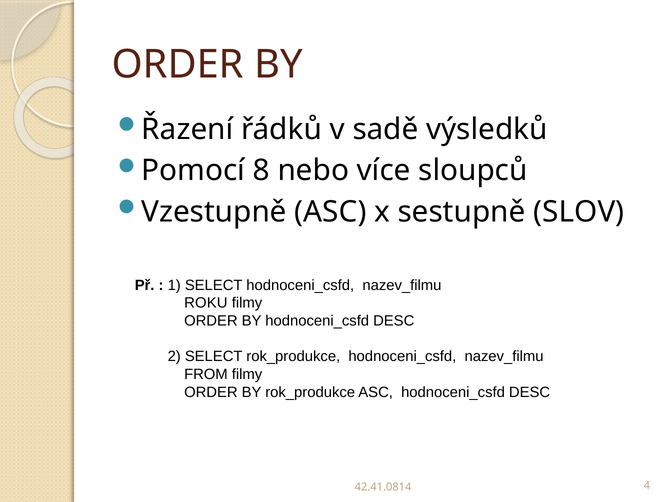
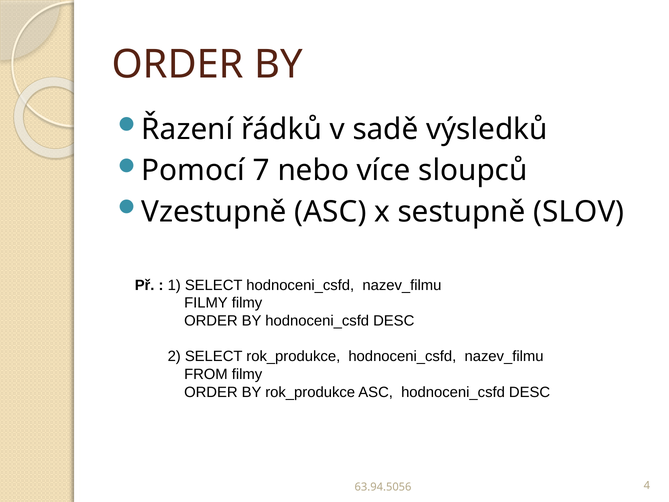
8: 8 -> 7 (261, 170)
ROKU: ROKU -> FILMY (206, 303)
42.41.0814: 42.41.0814 -> 63.94.5056 (383, 487)
